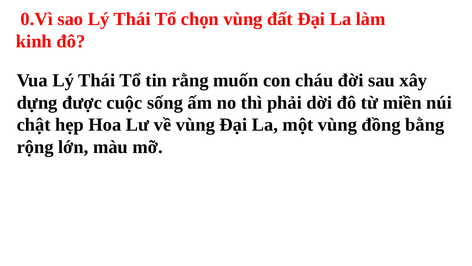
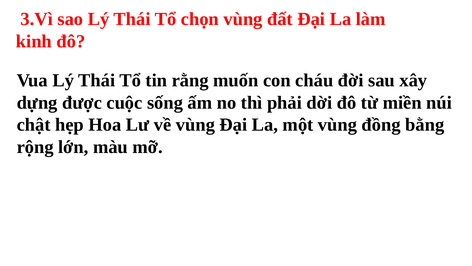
0.Vì: 0.Vì -> 3.Vì (37, 19)
